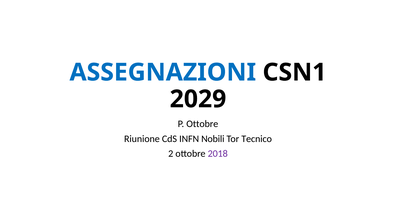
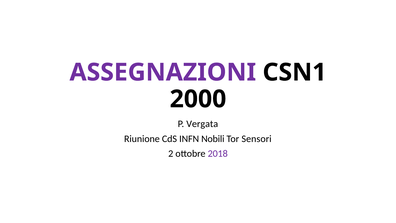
ASSEGNAZIONI colour: blue -> purple (163, 72)
2029: 2029 -> 2000 (198, 99)
P Ottobre: Ottobre -> Vergata (202, 124)
Tecnico: Tecnico -> Sensori (257, 139)
